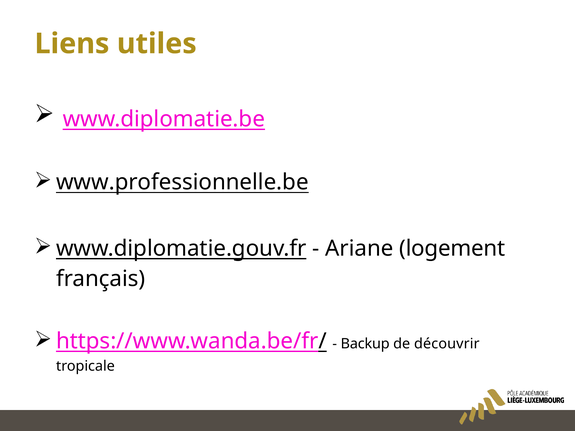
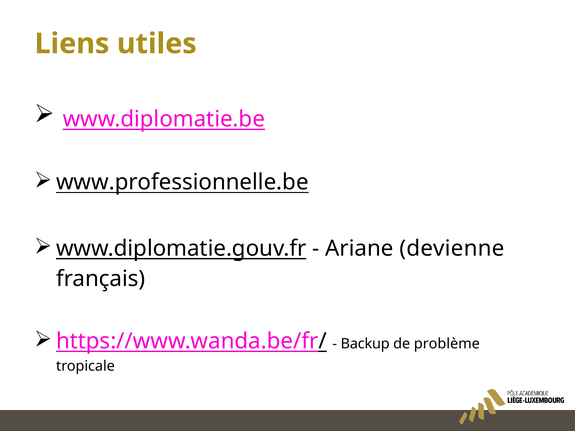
logement: logement -> devienne (452, 248)
découvrir: découvrir -> problème (447, 344)
